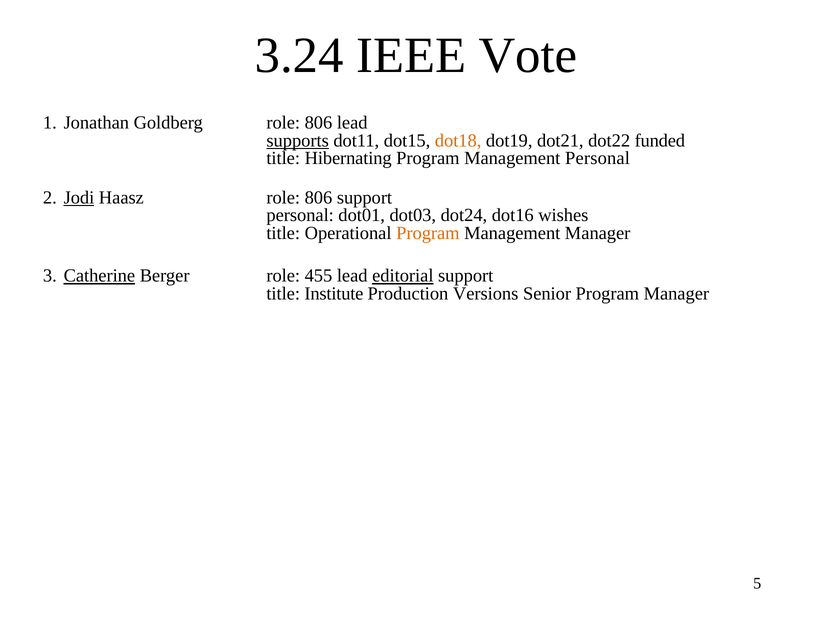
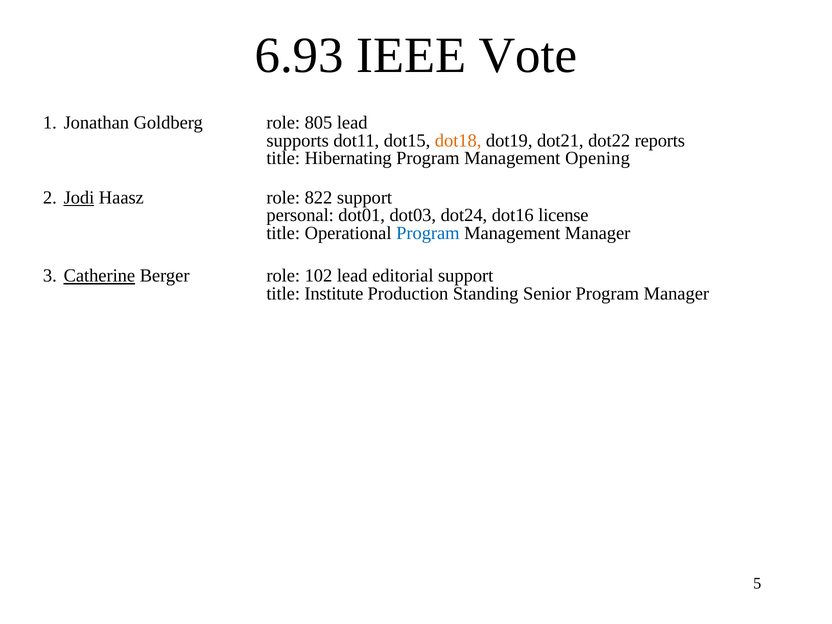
3.24: 3.24 -> 6.93 (299, 56)
Goldberg role 806: 806 -> 805 (318, 123)
supports underline: present -> none (298, 140)
funded: funded -> reports (660, 140)
Management Personal: Personal -> Opening (598, 158)
Haasz role 806: 806 -> 822 (318, 197)
wishes: wishes -> license (563, 215)
Program colour: orange -> blue (428, 233)
455: 455 -> 102 (318, 276)
editorial underline: present -> none (403, 276)
Versions: Versions -> Standing (486, 294)
